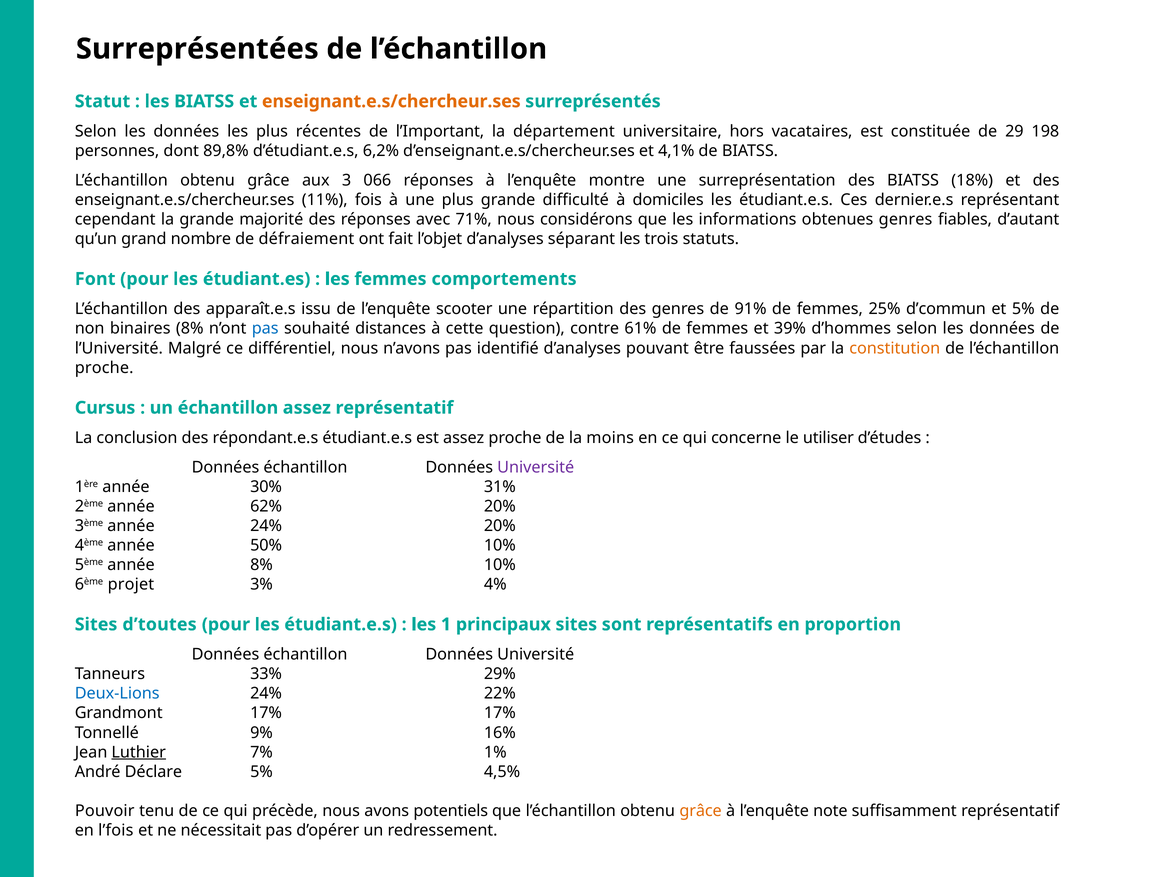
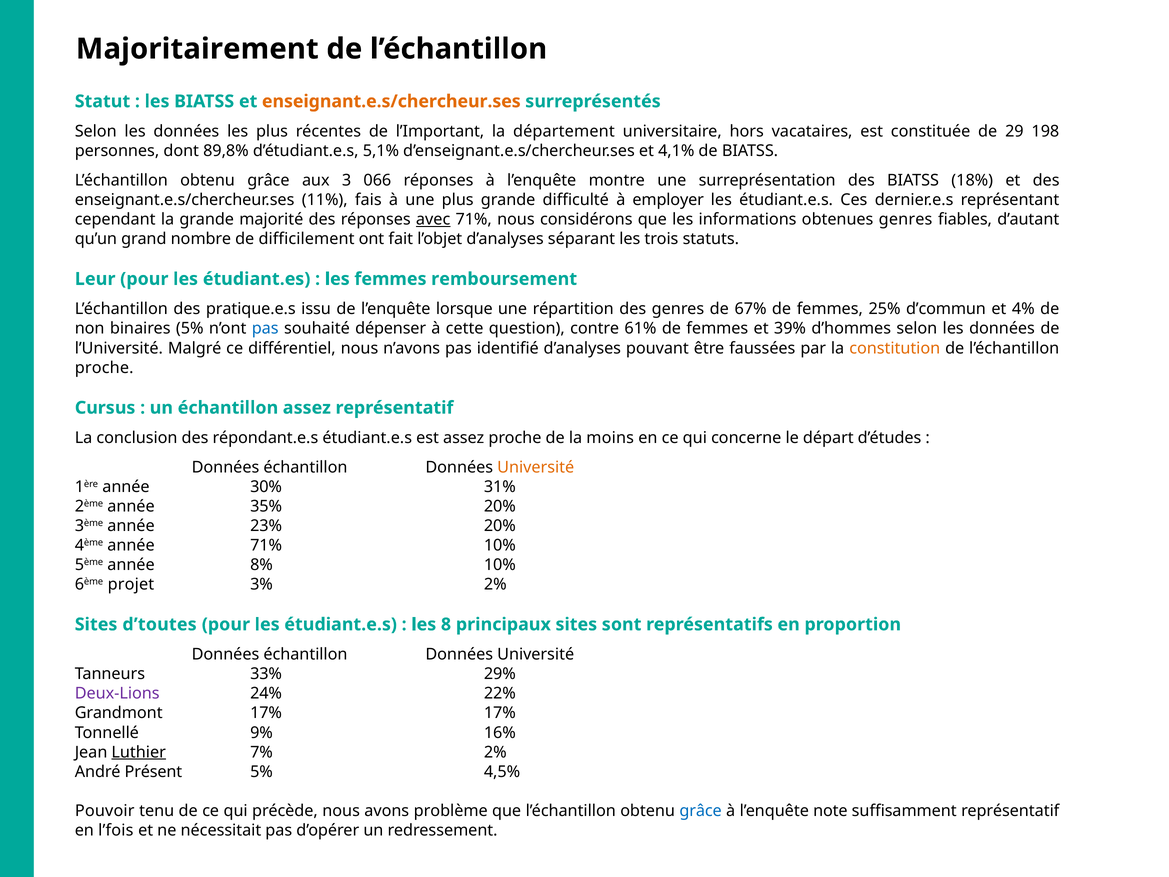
Surreprésentées: Surreprésentées -> Majoritairement (197, 49)
6,2%: 6,2% -> 5,1% (381, 151)
fois: fois -> fais (368, 200)
domiciles: domiciles -> employer (668, 200)
avec underline: none -> present (433, 219)
défraiement: défraiement -> difficilement (307, 239)
Font: Font -> Leur (95, 279)
comportements: comportements -> remboursement (504, 279)
apparaît.e.s: apparaît.e.s -> pratique.e.s (251, 309)
scooter: scooter -> lorsque (464, 309)
91%: 91% -> 67% (751, 309)
et 5%: 5% -> 4% (1023, 309)
binaires 8%: 8% -> 5% (190, 329)
distances: distances -> dépenser (391, 329)
utiliser: utiliser -> départ (828, 438)
Université colour: purple -> orange (536, 467)
62%: 62% -> 35% (266, 506)
année 24%: 24% -> 23% (266, 526)
année 50%: 50% -> 71% (266, 545)
3% 4%: 4% -> 2% (495, 584)
1: 1 -> 8 (446, 624)
Deux-Lions colour: blue -> purple (117, 693)
7% 1%: 1% -> 2% (495, 752)
Déclare: Déclare -> Présent (153, 771)
potentiels: potentiels -> problème (451, 811)
grâce colour: orange -> blue (701, 811)
